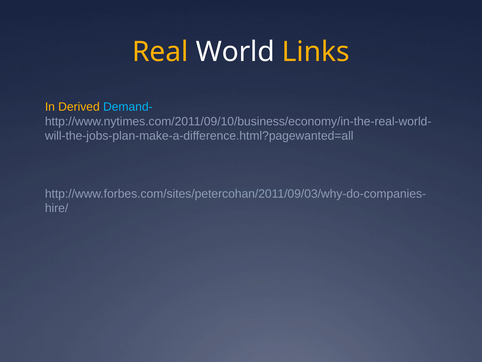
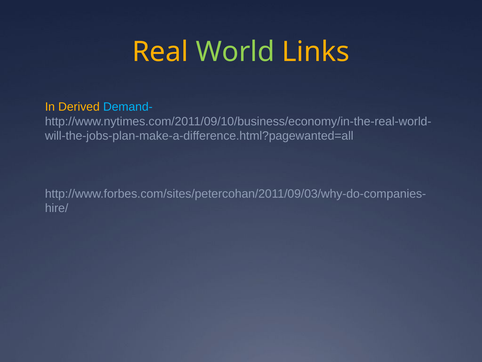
World colour: white -> light green (235, 52)
